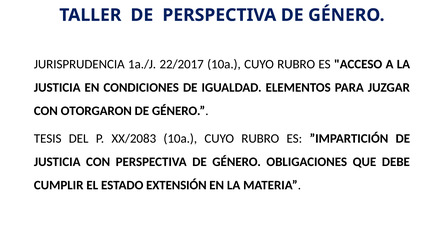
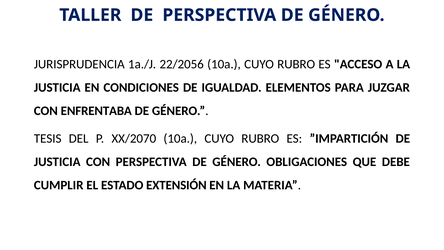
22/2017: 22/2017 -> 22/2056 (182, 64)
OTORGARON: OTORGARON -> ENFRENTABA (96, 111)
XX/2083: XX/2083 -> XX/2070 (134, 139)
